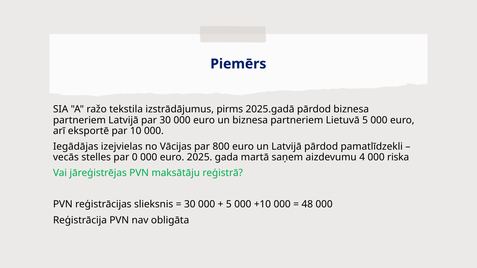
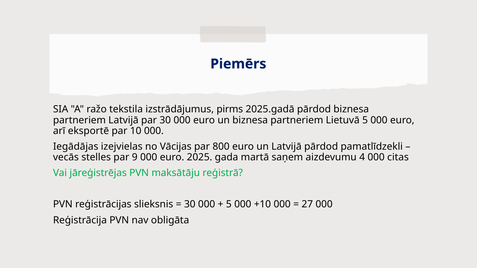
0: 0 -> 9 (135, 157)
riska: riska -> citas (398, 157)
48: 48 -> 27 (307, 205)
